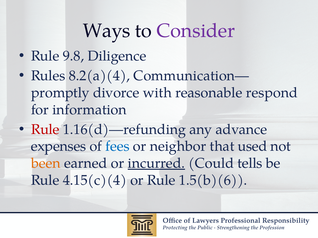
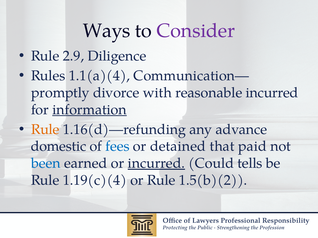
9.8: 9.8 -> 2.9 (73, 56)
8.2(a)(4: 8.2(a)(4 -> 1.1(a)(4 (99, 76)
reasonable respond: respond -> incurred (272, 93)
information underline: none -> present (89, 110)
Rule colour: red -> orange (45, 130)
expenses: expenses -> domestic (59, 147)
neighbor: neighbor -> detained (178, 147)
used: used -> paid (252, 147)
been colour: orange -> blue (46, 164)
4.15(c)(4: 4.15(c)(4 -> 1.19(c)(4 (95, 181)
1.5(b)(6: 1.5(b)(6 -> 1.5(b)(2 (213, 181)
